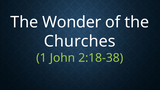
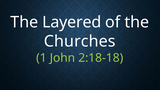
Wonder: Wonder -> Layered (72, 22)
2:18-38: 2:18-38 -> 2:18-18 (101, 58)
